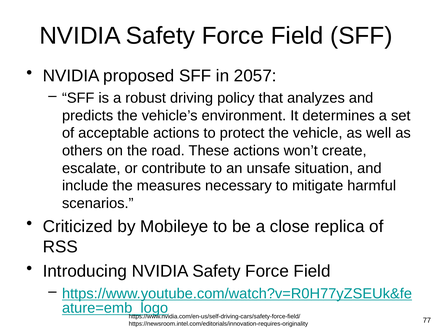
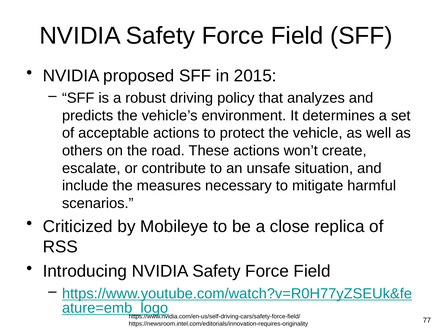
2057: 2057 -> 2015 (255, 76)
